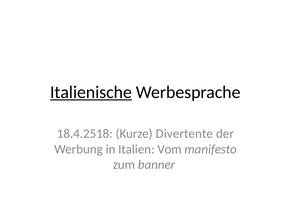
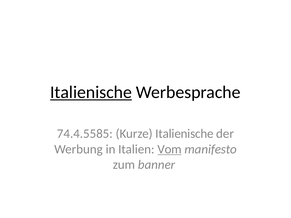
18.4.2518: 18.4.2518 -> 74.4.5585 (85, 134)
Kurze Divertente: Divertente -> Italienische (184, 134)
Vom underline: none -> present (170, 149)
